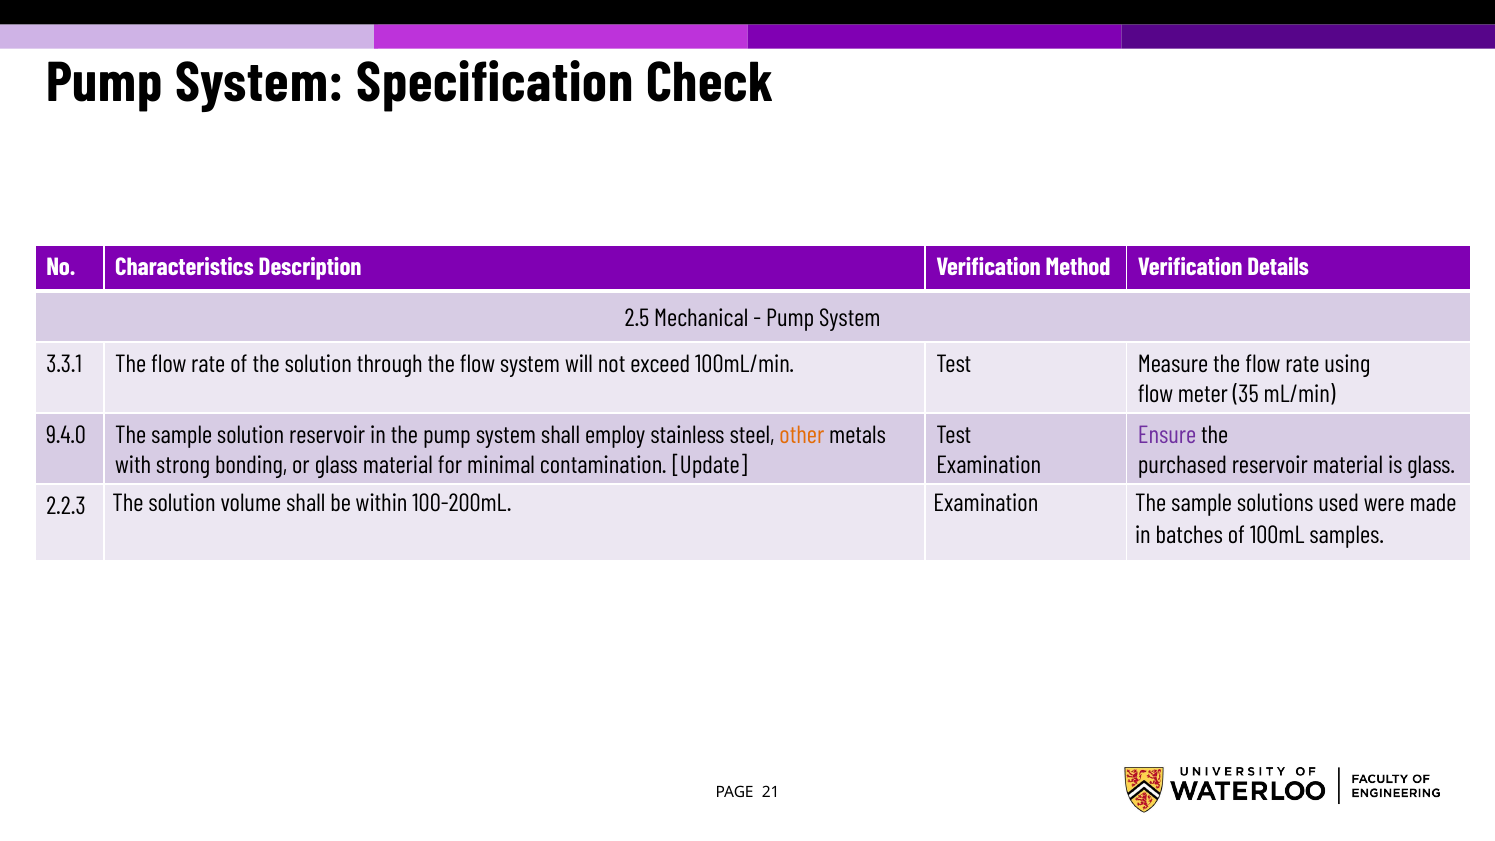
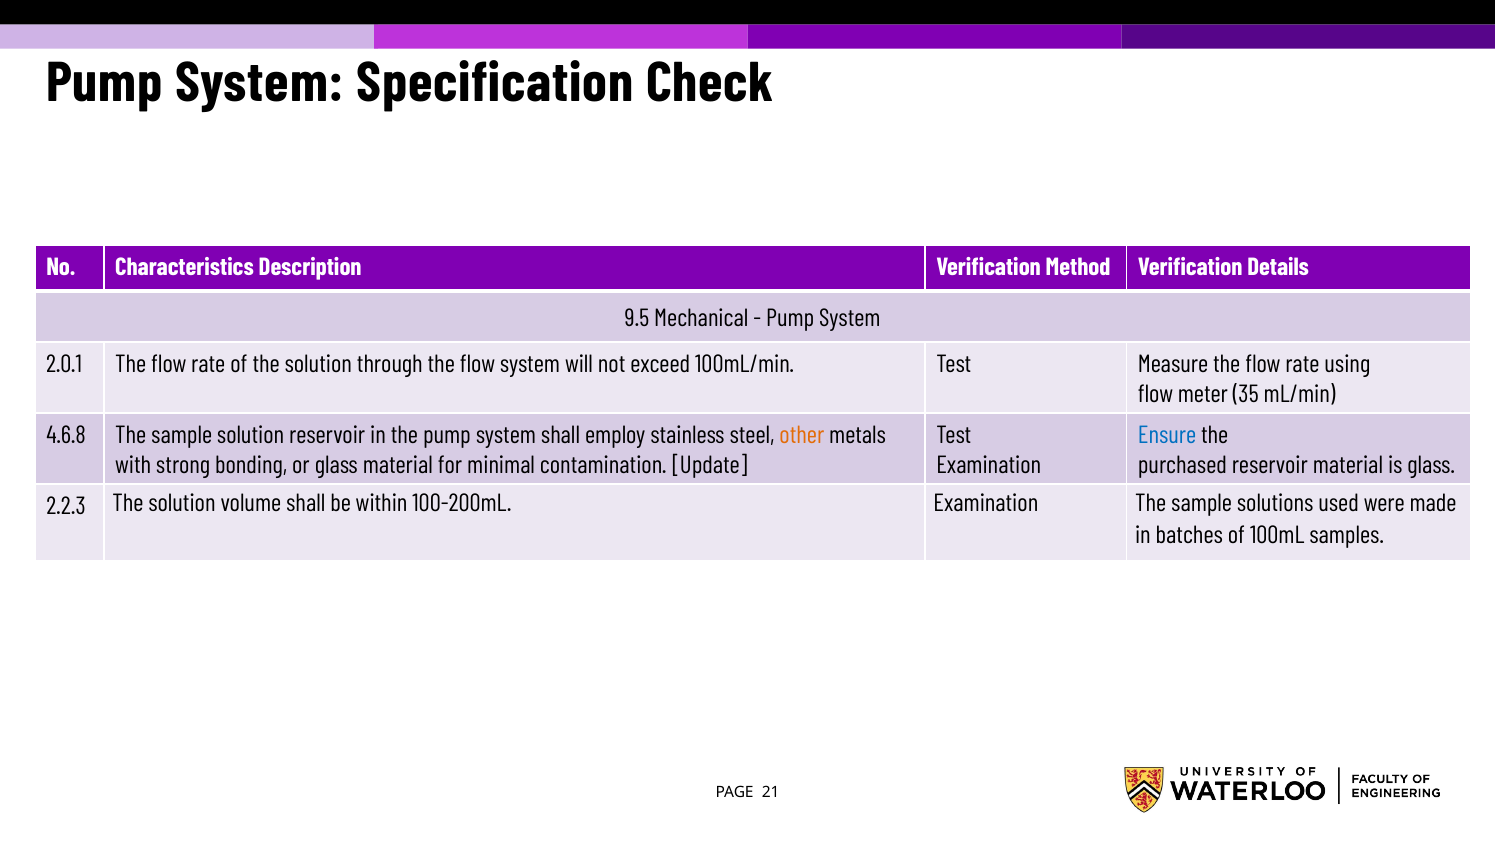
2.5: 2.5 -> 9.5 (637, 318)
3.3: 3.3 -> 2.0 (59, 364)
9.4.0: 9.4.0 -> 4.6.8 (66, 435)
Ensure colour: purple -> blue (1167, 435)
